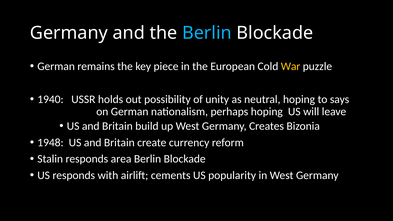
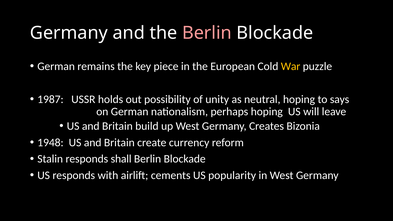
Berlin colour: light blue -> pink (207, 33)
1940: 1940 -> 1987 (50, 99)
area: area -> shall (121, 159)
